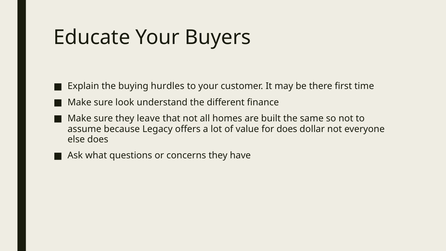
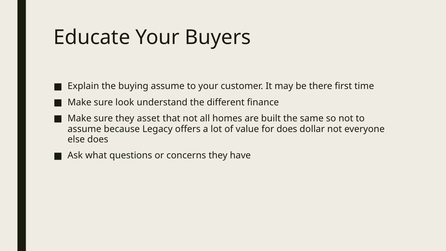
buying hurdles: hurdles -> assume (168, 86)
leave: leave -> asset (148, 118)
